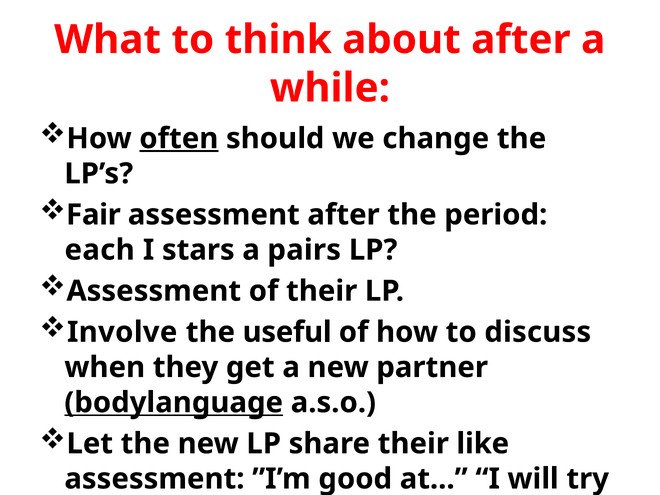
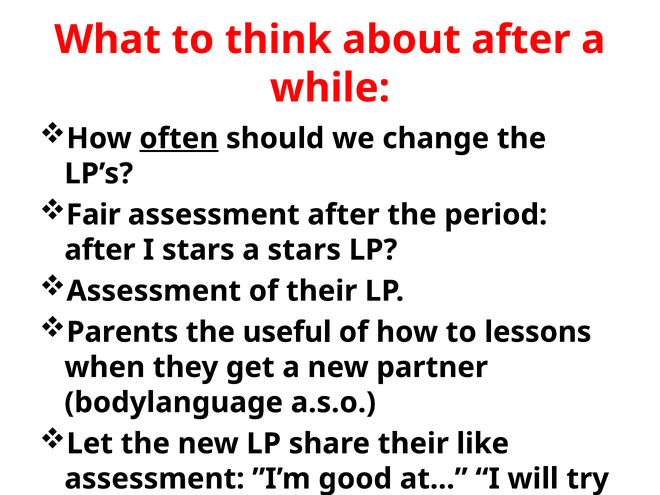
each: each -> after (100, 250)
a pairs: pairs -> stars (304, 250)
Involve: Involve -> Parents (122, 332)
discuss: discuss -> lessons (538, 332)
bodylanguage underline: present -> none (174, 403)
